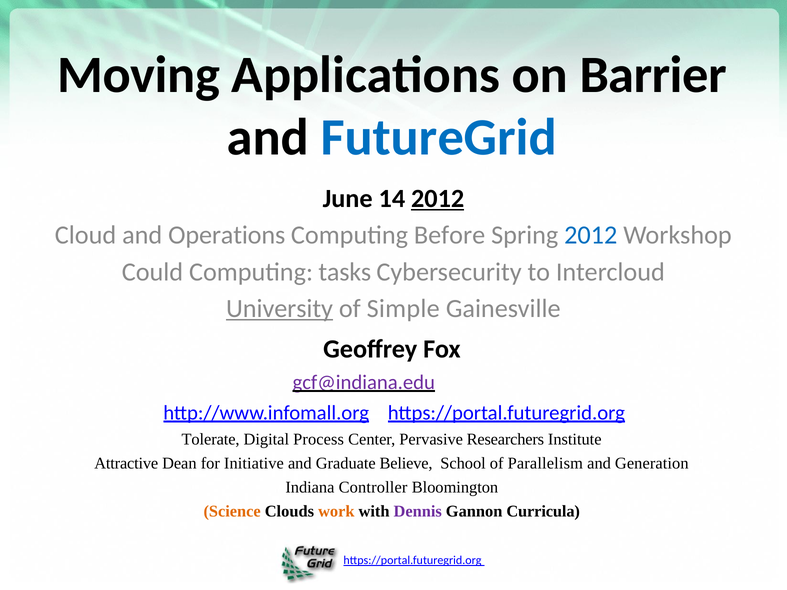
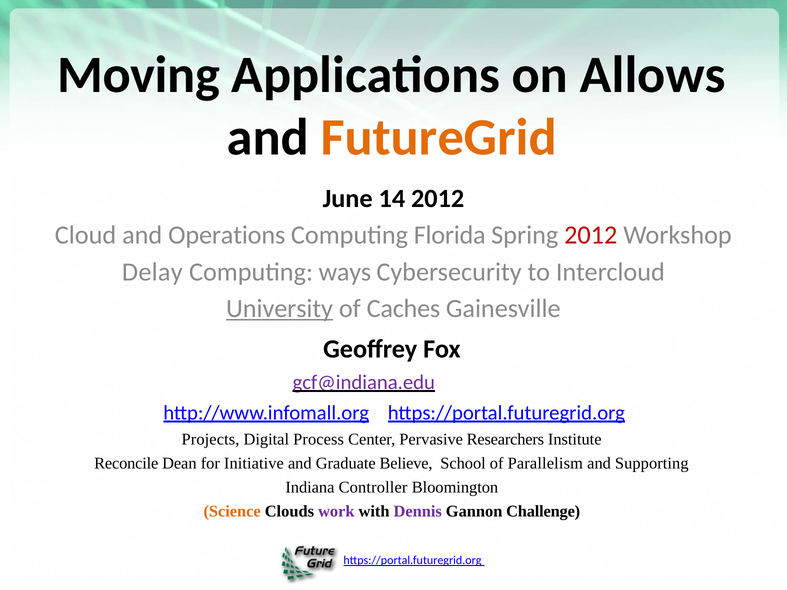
Barrier: Barrier -> Allows (653, 75)
FutureGrid colour: blue -> orange (439, 138)
2012 underline: present -> none (438, 199)
Before: Before -> Florida (450, 235)
2012 colour: blue -> red (591, 235)
Could: Could -> Delay (152, 272)
tasks: tasks -> ways (345, 272)
Simple: Simple -> Caches (403, 309)
Tolerate: Tolerate -> Projects (210, 439)
Attractive: Attractive -> Reconcile (126, 464)
Generation: Generation -> Supporting (652, 464)
work colour: orange -> purple (336, 512)
Curricula: Curricula -> Challenge (543, 512)
